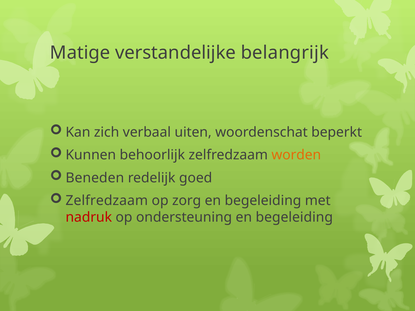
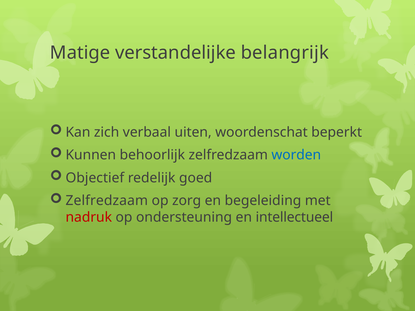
worden colour: orange -> blue (296, 155)
Beneden: Beneden -> Objectief (95, 178)
ondersteuning en begeleiding: begeleiding -> intellectueel (294, 217)
